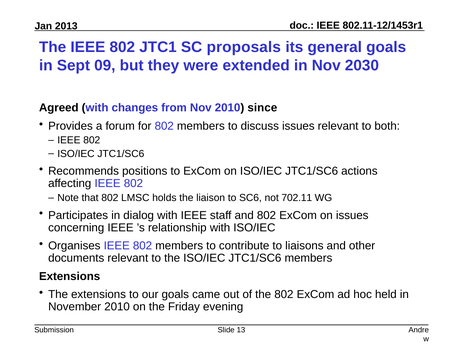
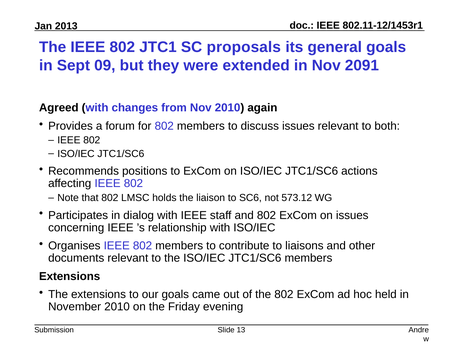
2030: 2030 -> 2091 (362, 65)
since: since -> again (262, 108)
702.11: 702.11 -> 573.12 (297, 198)
